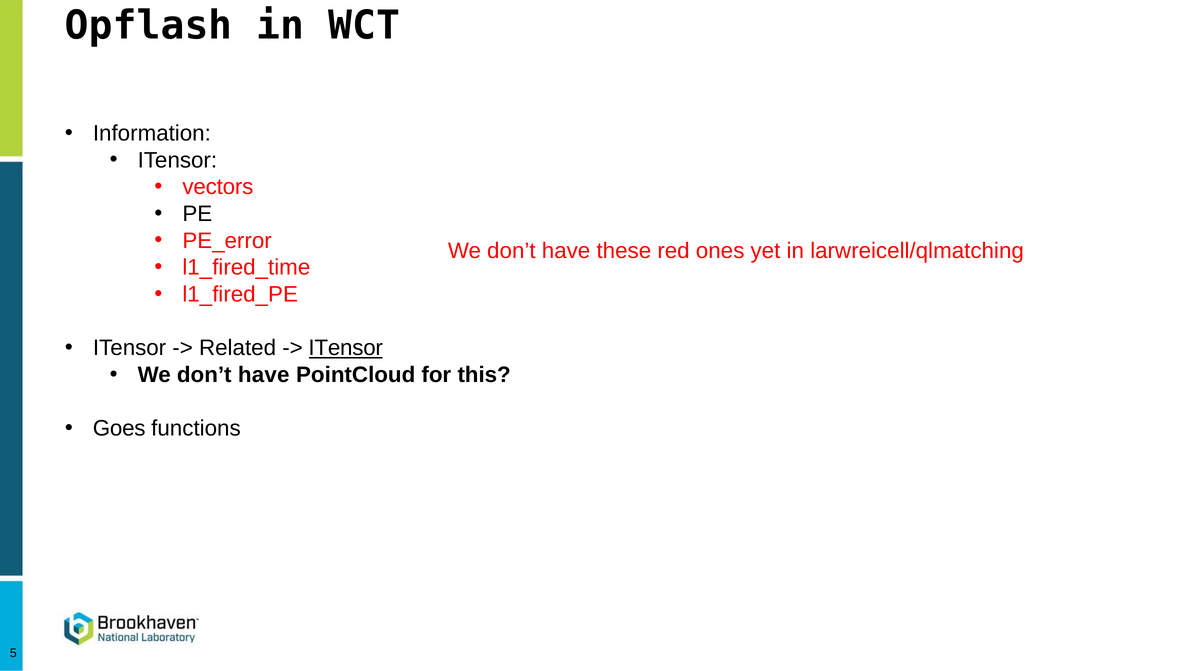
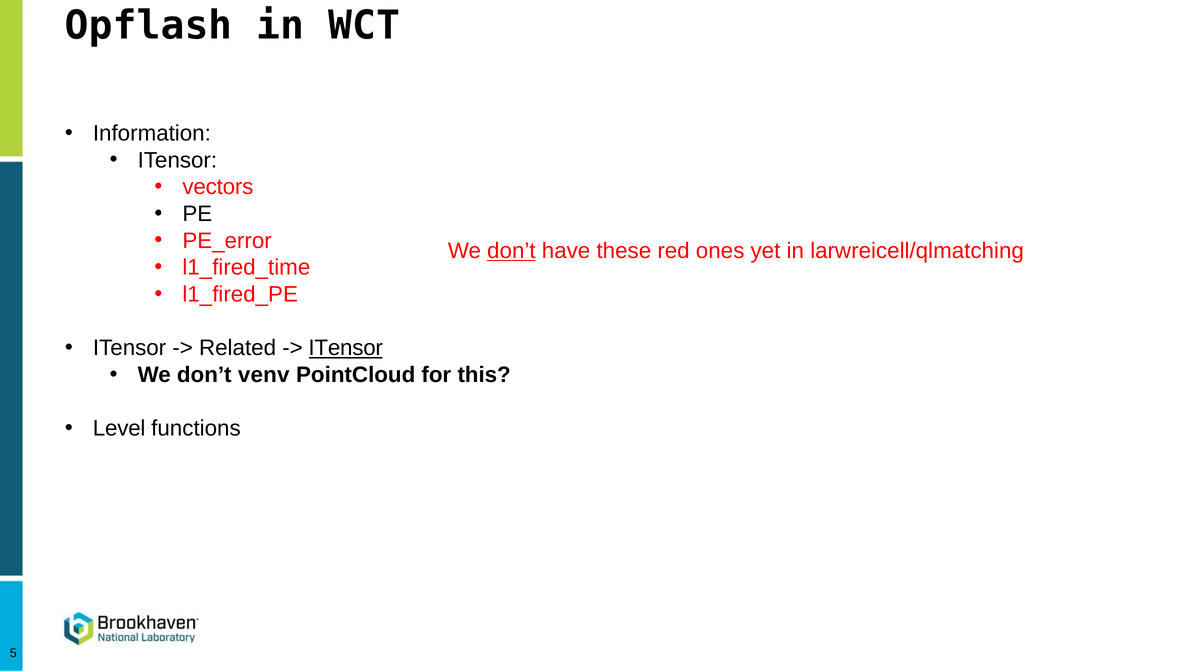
don’t underline: none -> present (511, 251)
have: have -> venv (264, 375)
Goes: Goes -> Level (119, 429)
